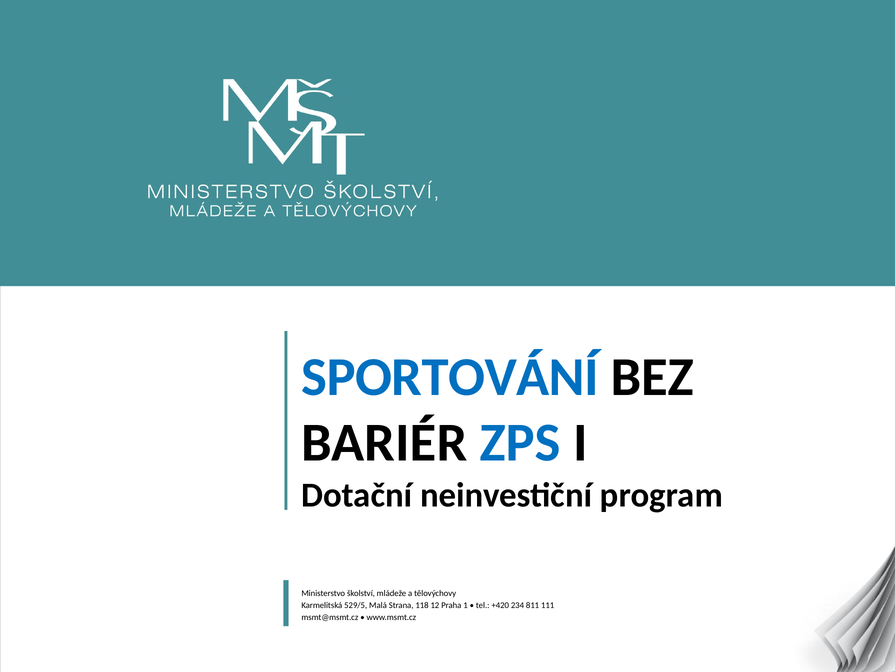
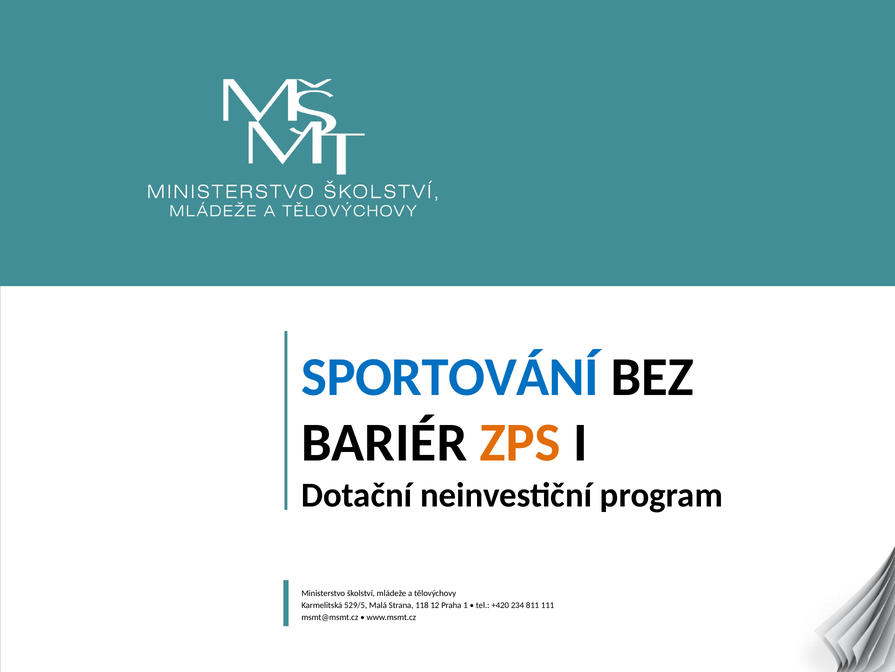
ZPS colour: blue -> orange (520, 442)
